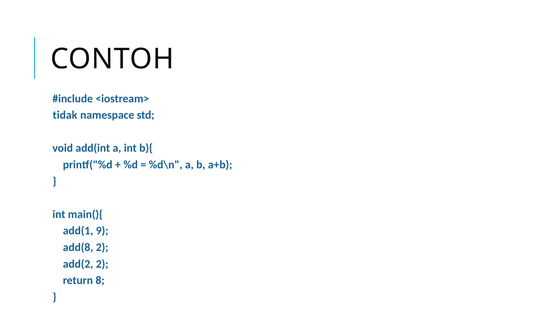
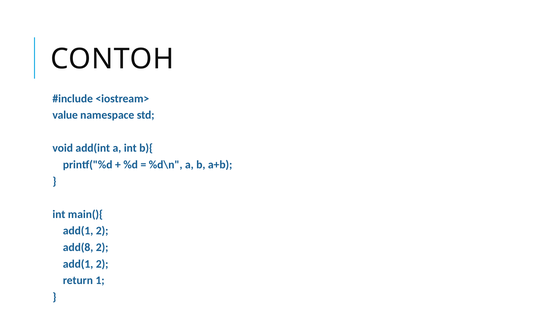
tidak: tidak -> value (65, 115)
9: 9 -> 2 (102, 231)
add(2: add(2 -> add(1 (78, 264)
8: 8 -> 1 (100, 280)
